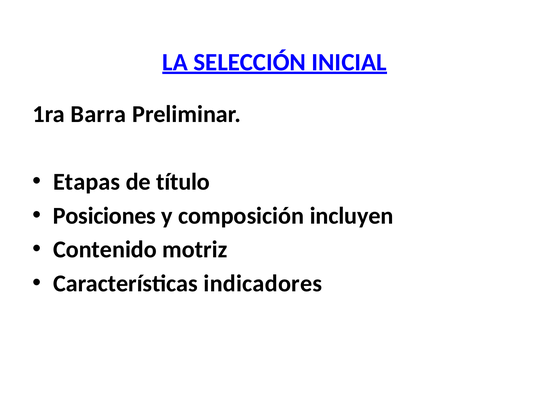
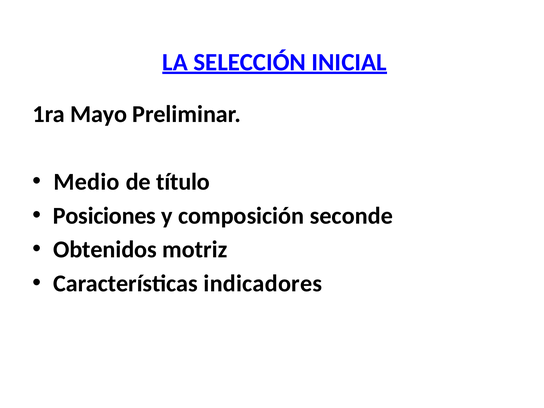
Barra: Barra -> Mayo (99, 114)
Etapas: Etapas -> Medio (87, 182)
incluyen: incluyen -> seconde (351, 216)
Contenido: Contenido -> Obtenidos (105, 250)
